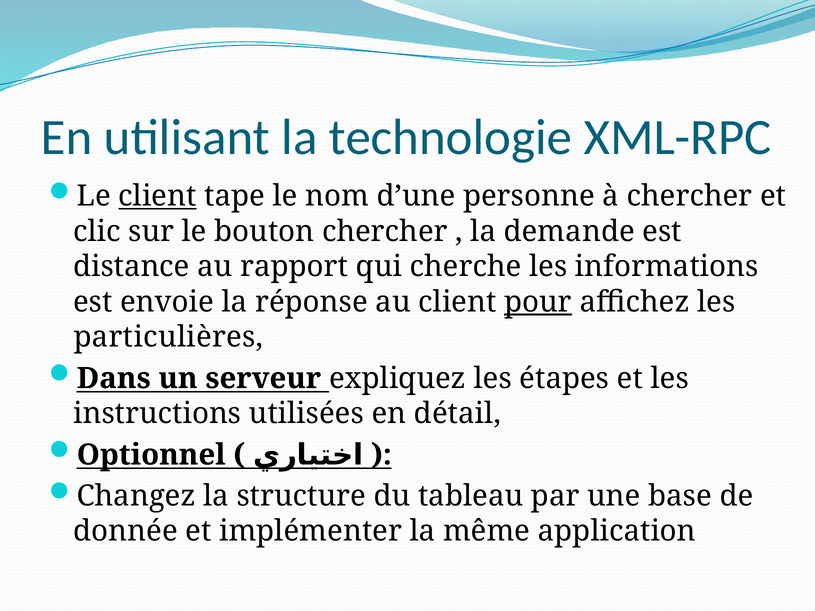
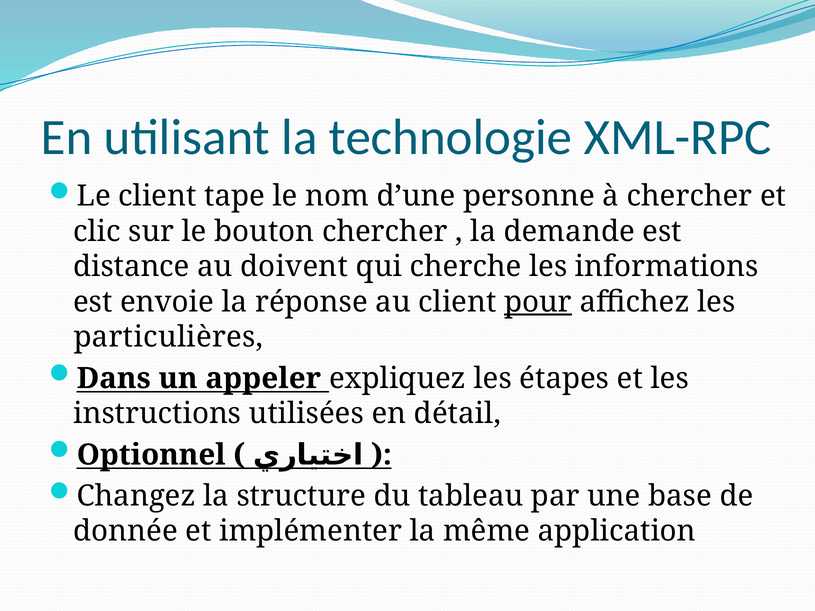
client underline: present -> none (157, 196)
rapport: rapport -> doivent (294, 267)
serveur: serveur -> appeler (263, 379)
